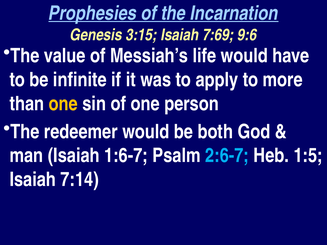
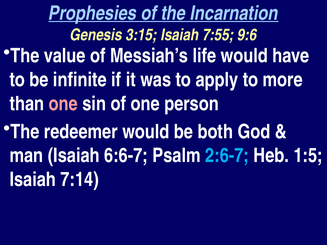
7:69: 7:69 -> 7:55 (218, 35)
one colour: yellow -> pink (63, 104)
1:6-7: 1:6-7 -> 6:6-7 (126, 156)
